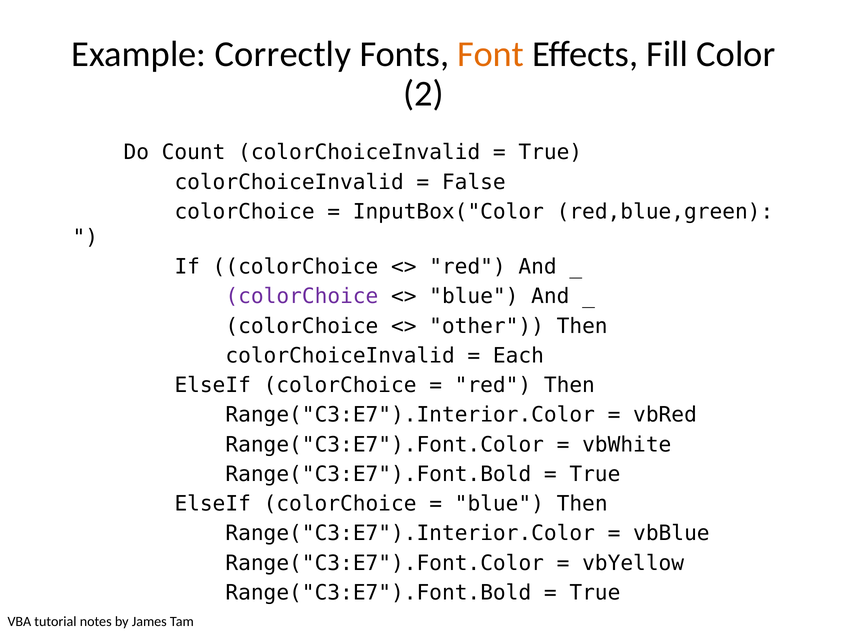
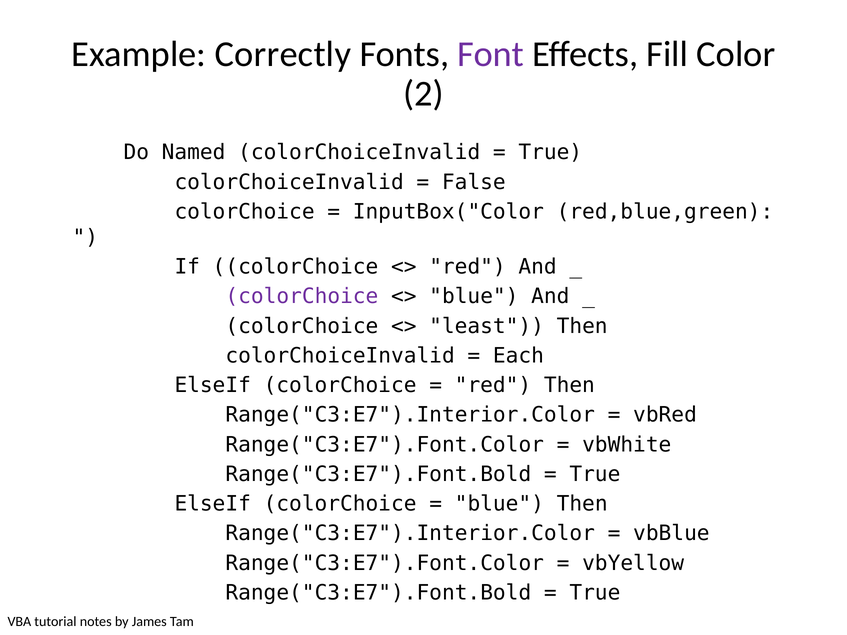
Font colour: orange -> purple (491, 54)
Count: Count -> Named (194, 153)
other: other -> least (487, 326)
